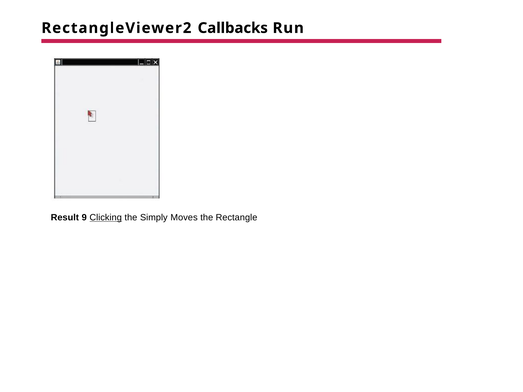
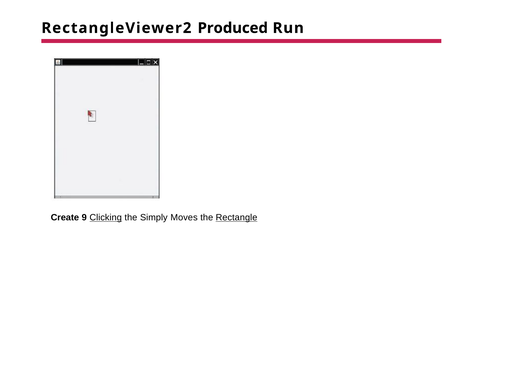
Callbacks: Callbacks -> Produced (233, 28)
Result: Result -> Create (65, 218)
Rectangle underline: none -> present (237, 218)
